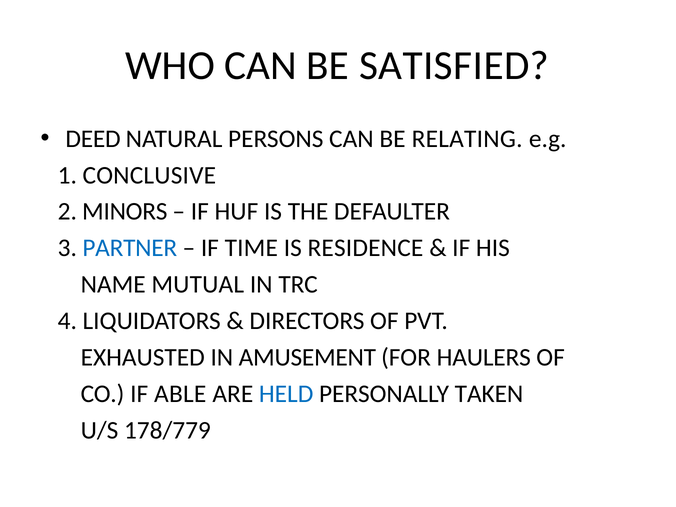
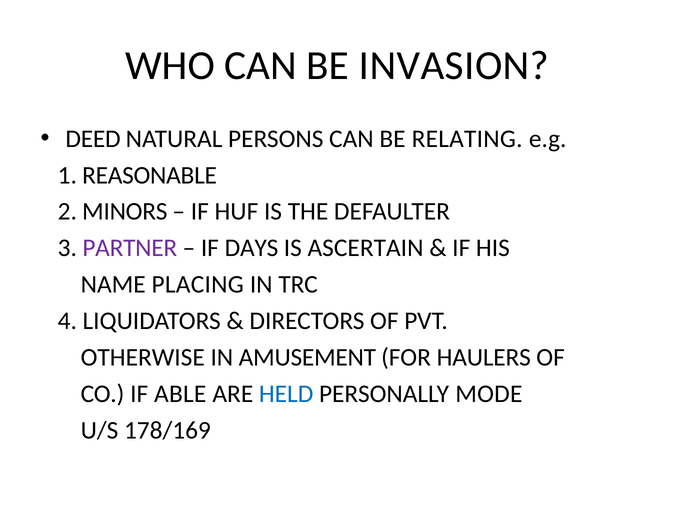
SATISFIED: SATISFIED -> INVASION (454, 65)
CONCLUSIVE: CONCLUSIVE -> REASONABLE (150, 175)
PARTNER colour: blue -> purple (130, 248)
TIME: TIME -> DAYS (251, 248)
RESIDENCE: RESIDENCE -> ASCERTAIN (366, 248)
MUTUAL: MUTUAL -> PLACING (198, 285)
EXHAUSTED: EXHAUSTED -> OTHERWISE (143, 357)
TAKEN: TAKEN -> MODE (489, 394)
178/779: 178/779 -> 178/169 (167, 430)
